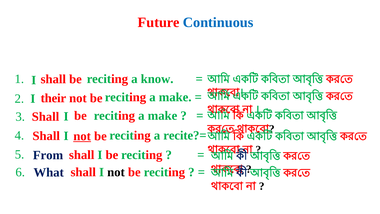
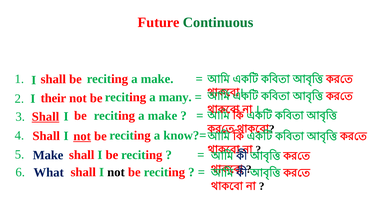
Continuous colour: blue -> green (218, 22)
be reciting a know: know -> make (157, 79)
be reciting a make: make -> many (175, 97)
Shall underline: none -> present (46, 116)
recite?=: recite?= -> know?= (185, 135)
From: From -> Make (48, 155)
